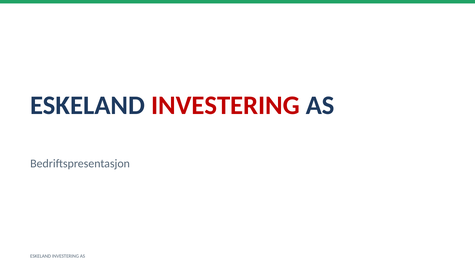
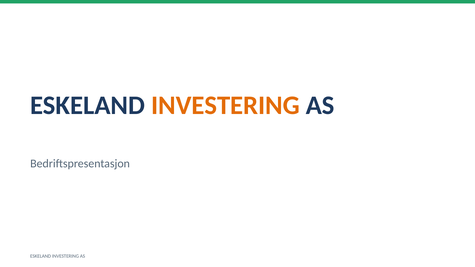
INVESTERING colour: red -> orange (225, 105)
